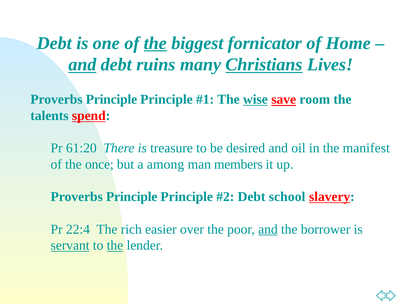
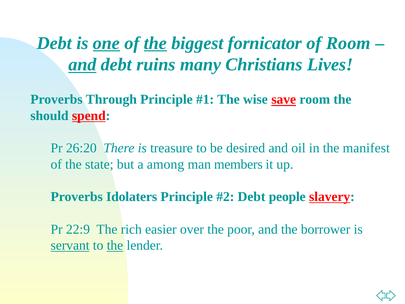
one underline: none -> present (106, 43)
of Home: Home -> Room (348, 43)
Christians underline: present -> none (264, 65)
Principle: Principle -> Through (111, 99)
wise underline: present -> none (255, 99)
talents: talents -> should (49, 116)
61:20: 61:20 -> 26:20 (81, 148)
once: once -> state (99, 164)
Principle: Principle -> Idolaters (132, 197)
school: school -> people (287, 197)
22:4: 22:4 -> 22:9 (78, 229)
and underline: present -> none (268, 229)
